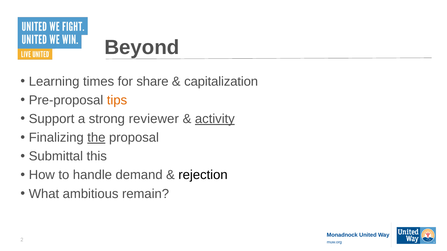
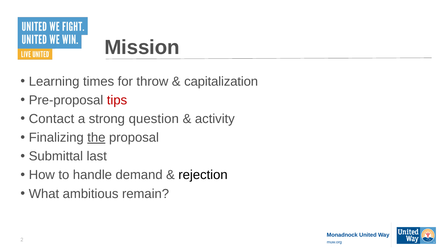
Beyond: Beyond -> Mission (142, 47)
share: share -> throw (152, 82)
tips colour: orange -> red (117, 100)
Support: Support -> Contact (52, 119)
reviewer: reviewer -> question (154, 119)
activity underline: present -> none (215, 119)
this: this -> last (97, 157)
